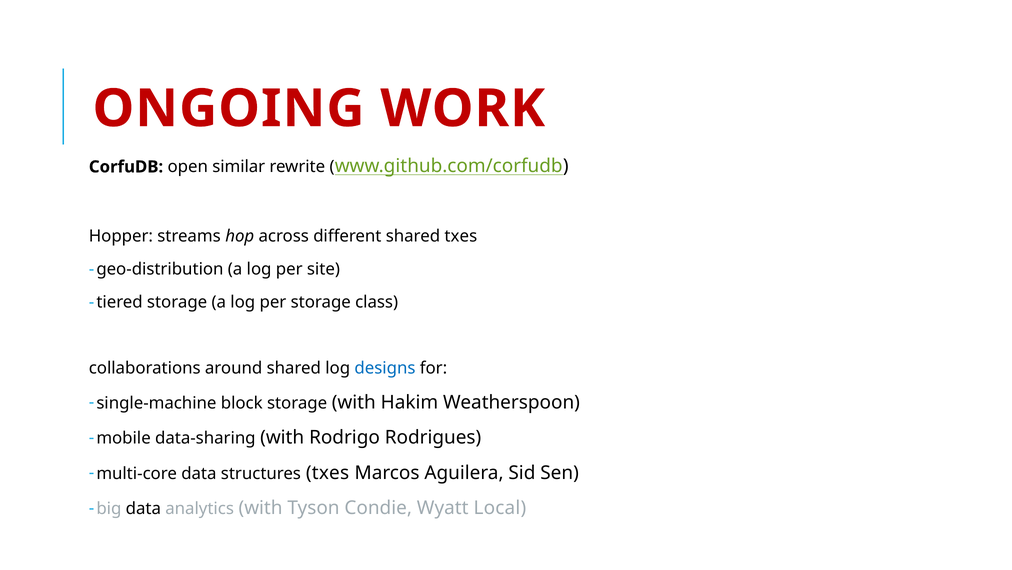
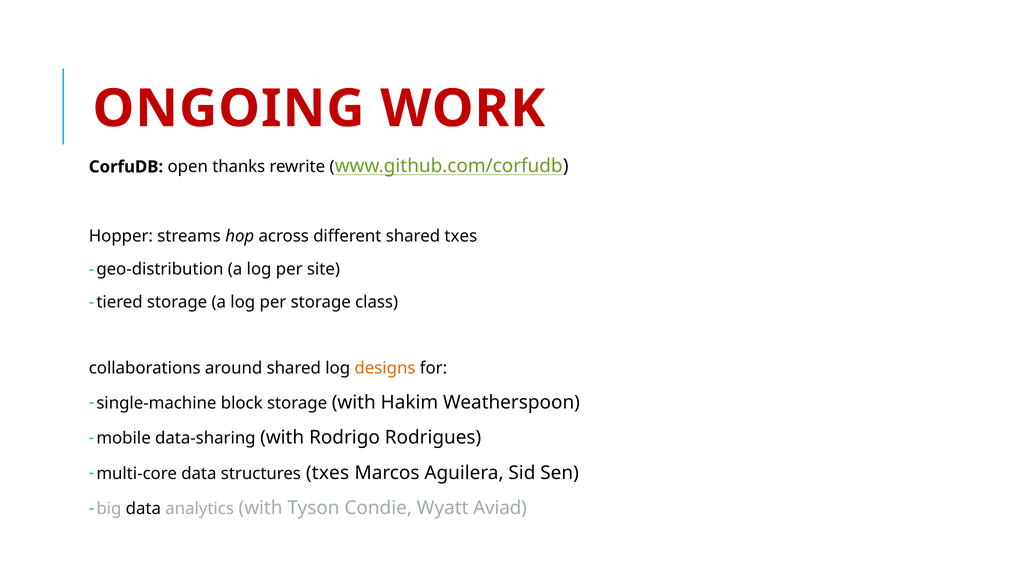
similar: similar -> thanks (239, 167)
designs colour: blue -> orange (385, 368)
Local: Local -> Aviad (500, 508)
